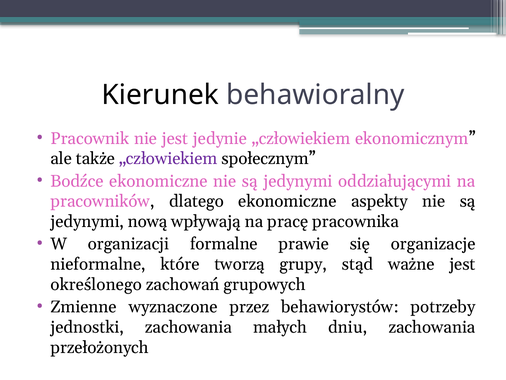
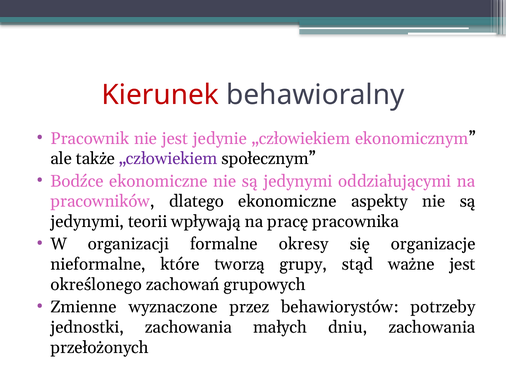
Kierunek colour: black -> red (160, 95)
nową: nową -> teorii (148, 221)
prawie: prawie -> okresy (304, 244)
